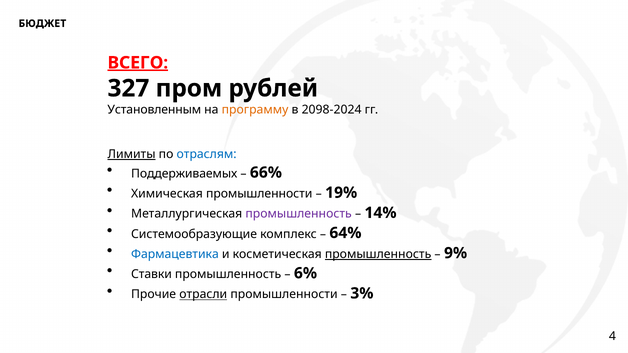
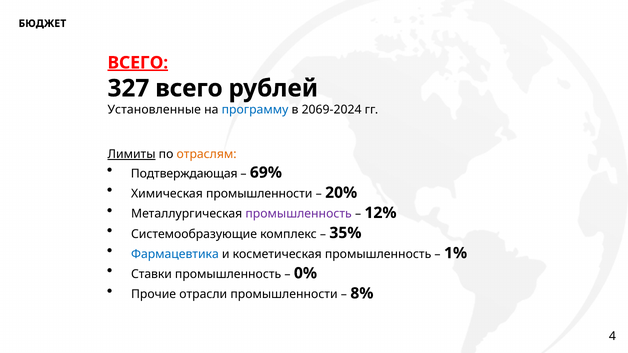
327 пром: пром -> всего (189, 88)
Установленным: Установленным -> Установленные (154, 110)
программу colour: orange -> blue (255, 110)
2098-2024: 2098-2024 -> 2069-2024 (332, 110)
отраслям colour: blue -> orange (207, 154)
Поддерживаемых: Поддерживаемых -> Подтверждающая (184, 174)
66%: 66% -> 69% (266, 173)
19%: 19% -> 20% (341, 193)
14%: 14% -> 12% (380, 213)
64%: 64% -> 35% (345, 233)
промышленность underline: present -> none (378, 254)
9%: 9% -> 1% (456, 253)
6%: 6% -> 0% (305, 273)
отрасли underline: present -> none (203, 295)
3%: 3% -> 8% (362, 294)
